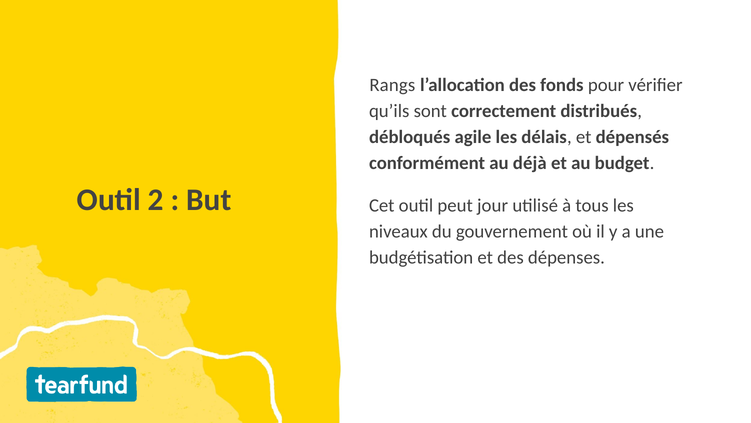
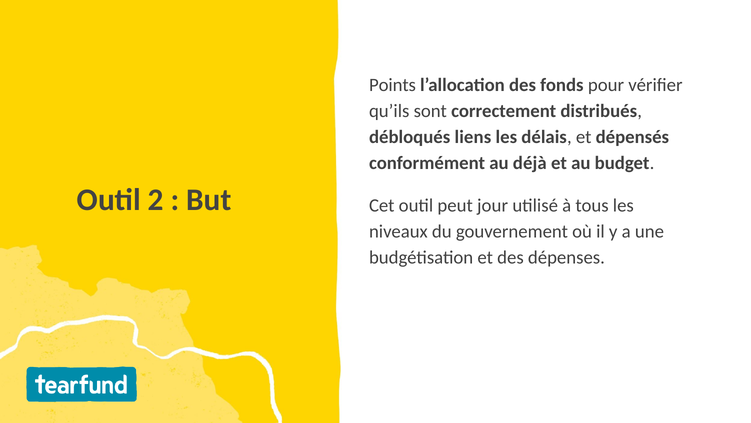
Rangs: Rangs -> Points (392, 85)
agile: agile -> liens (473, 137)
